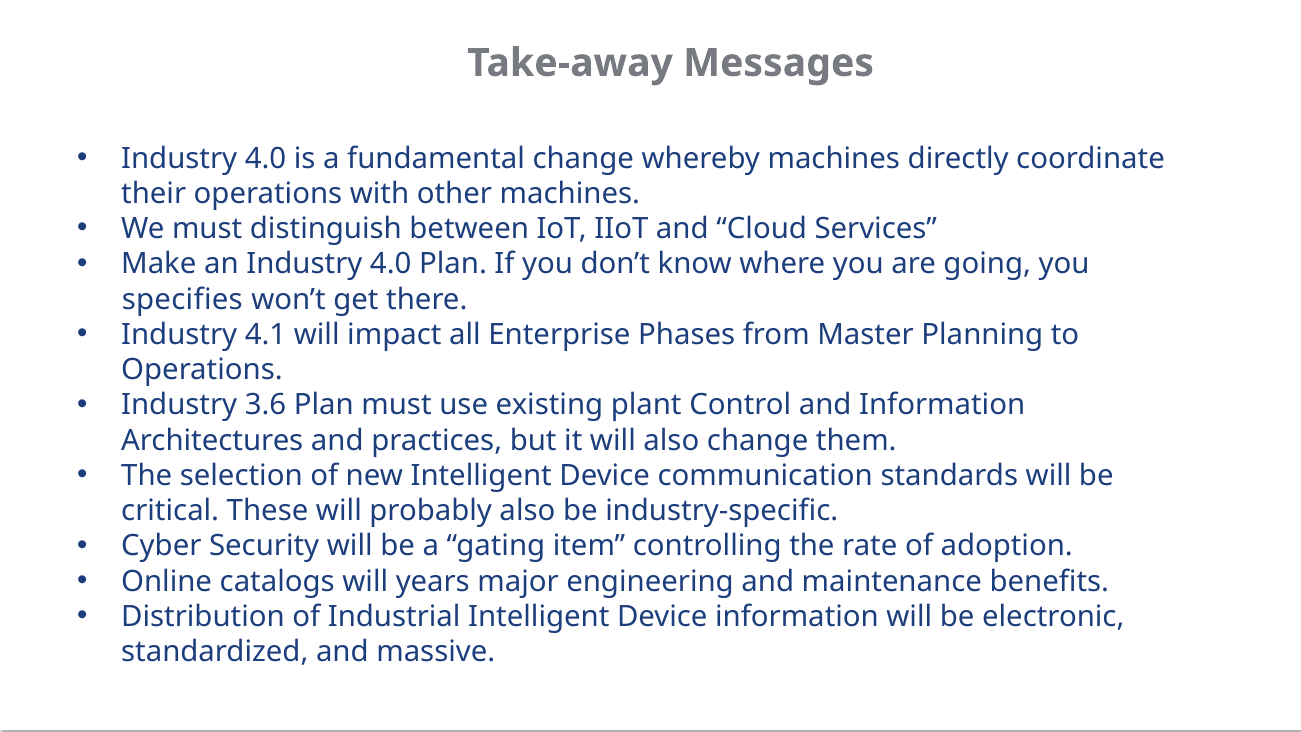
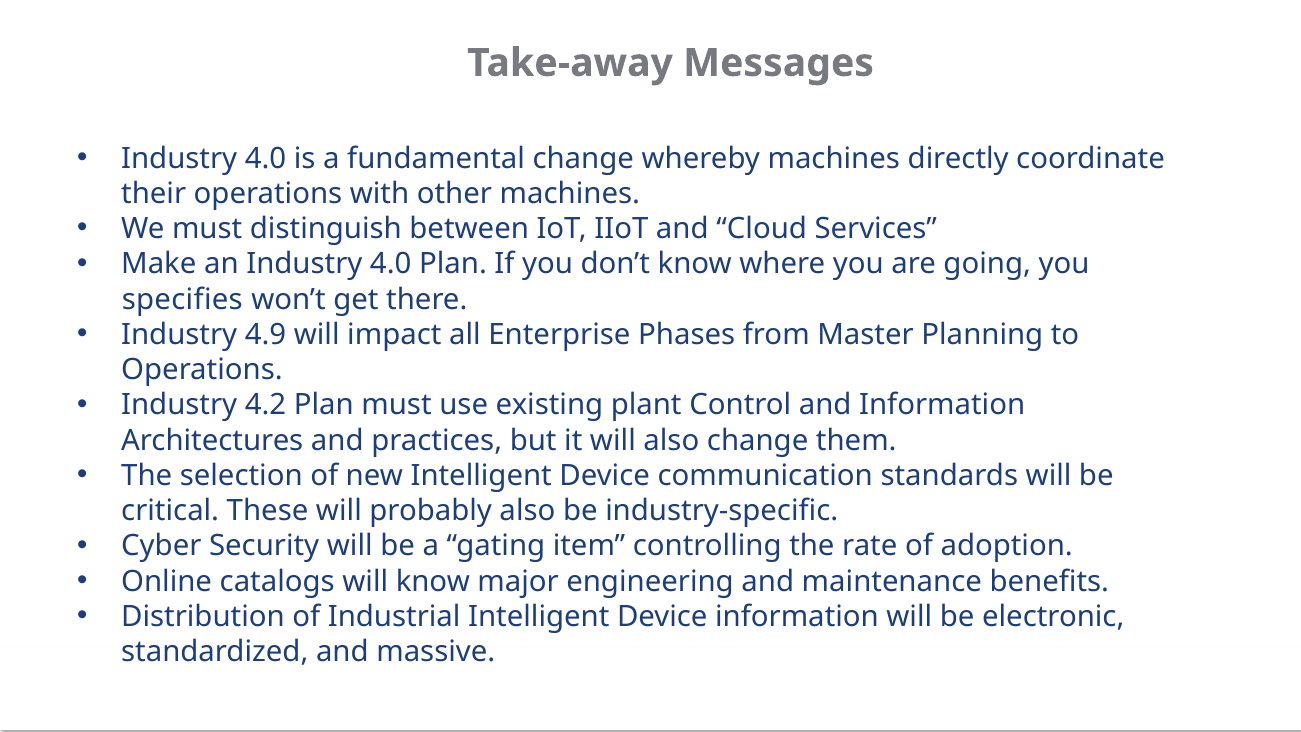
4.1: 4.1 -> 4.9 (265, 335)
3.6: 3.6 -> 4.2 (265, 405)
will years: years -> know (433, 581)
